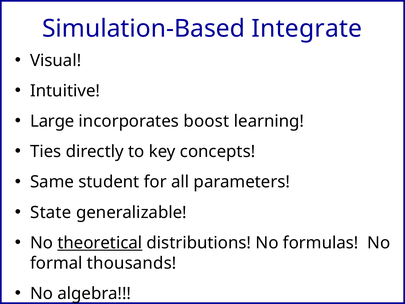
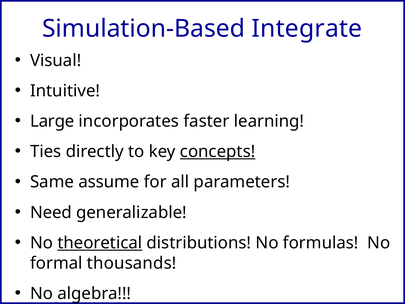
boost: boost -> faster (206, 121)
concepts underline: none -> present (218, 152)
student: student -> assume (109, 182)
State: State -> Need (51, 212)
